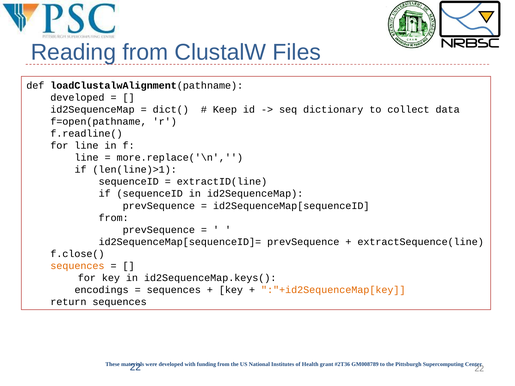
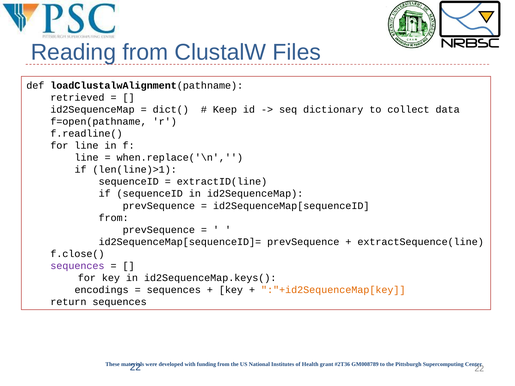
developed: developed -> retrieved (77, 98)
more.replace('\n: more.replace('\n -> when.replace('\n (180, 158)
sequences colour: orange -> purple (77, 266)
